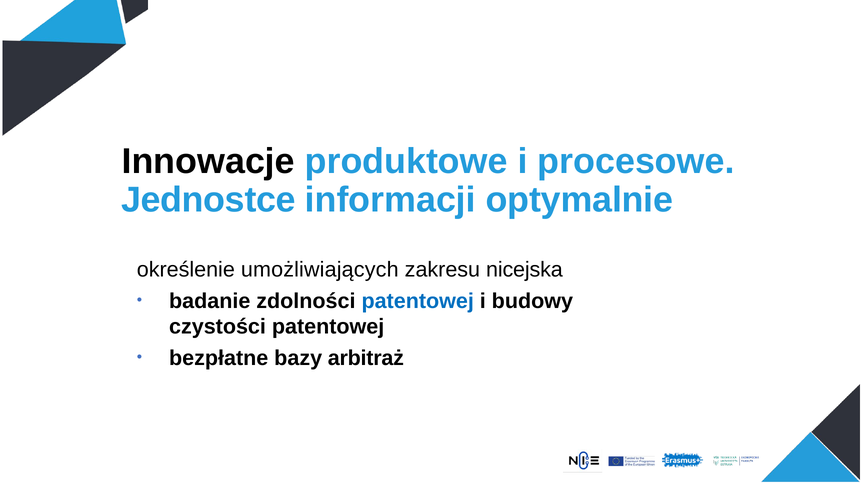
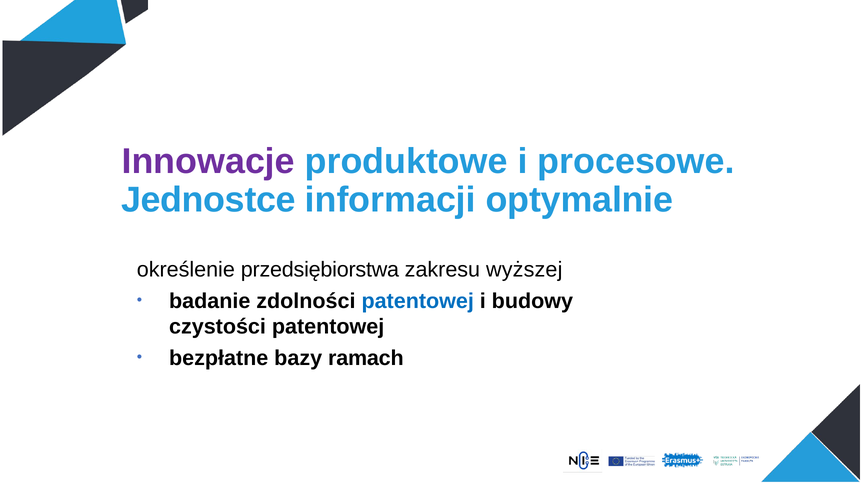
Innowacje colour: black -> purple (208, 162)
umożliwiających: umożliwiających -> przedsiębiorstwa (320, 270)
nicejska: nicejska -> wyższej (524, 270)
arbitraż: arbitraż -> ramach (366, 358)
